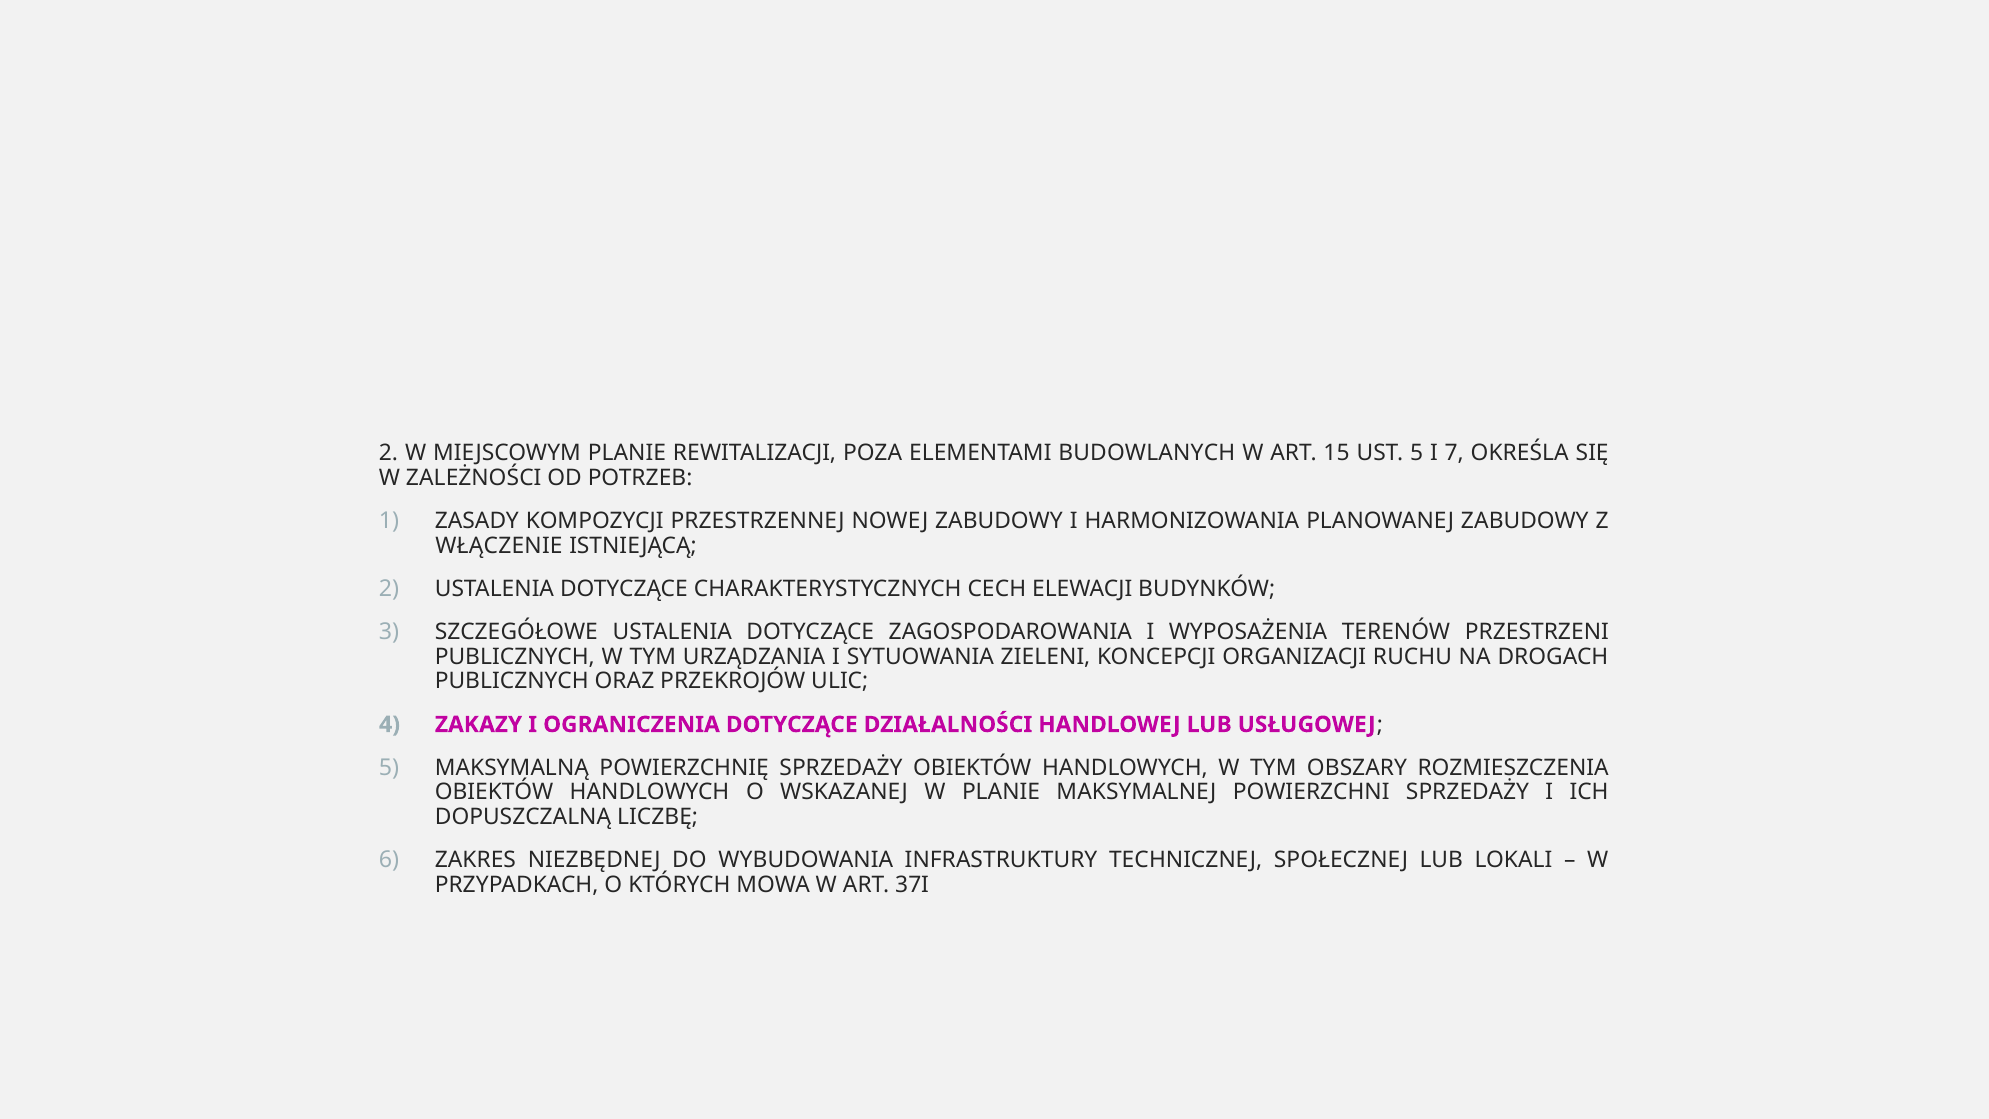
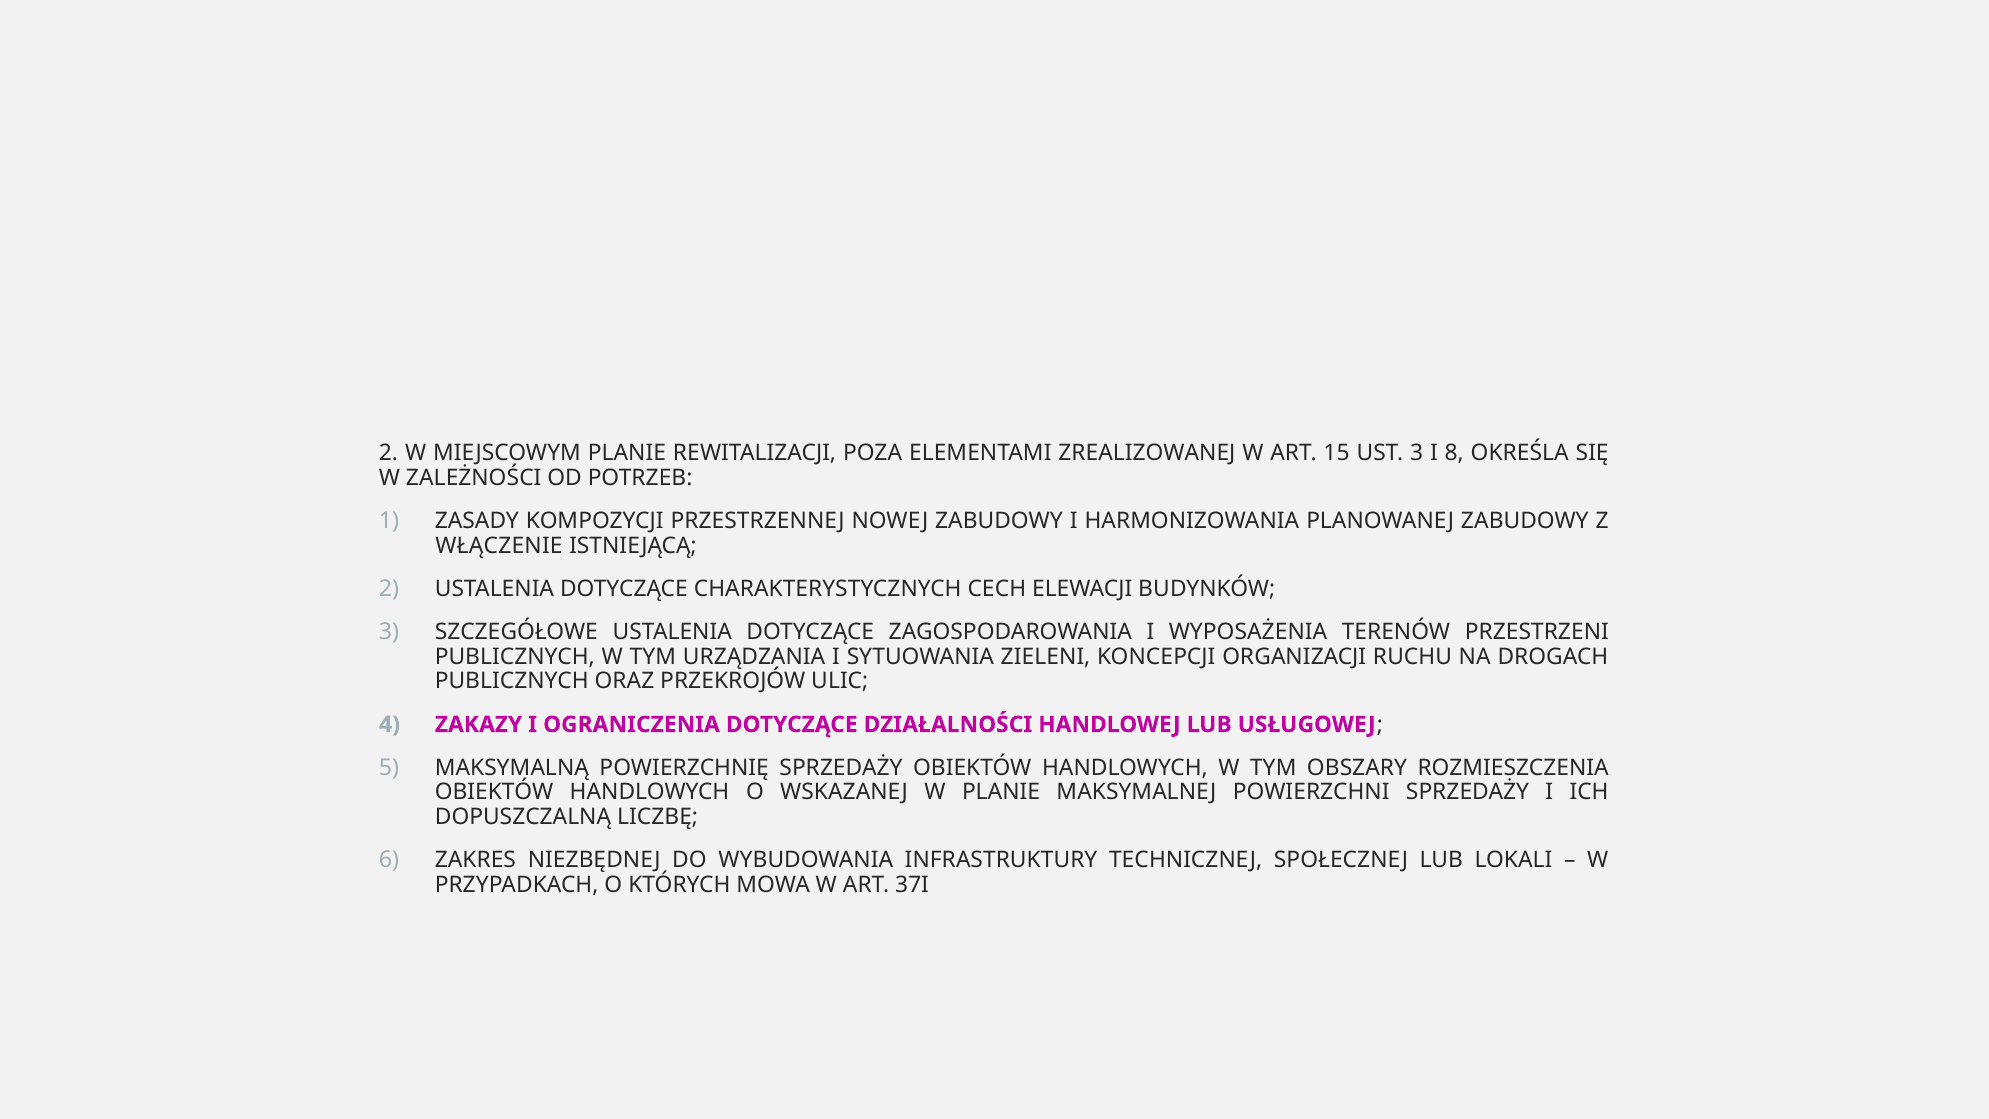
BUDOWLANYCH: BUDOWLANYCH -> ZREALIZOWANEJ (1147, 453)
UST 5: 5 -> 3 (1417, 453)
7: 7 -> 8 (1454, 453)
